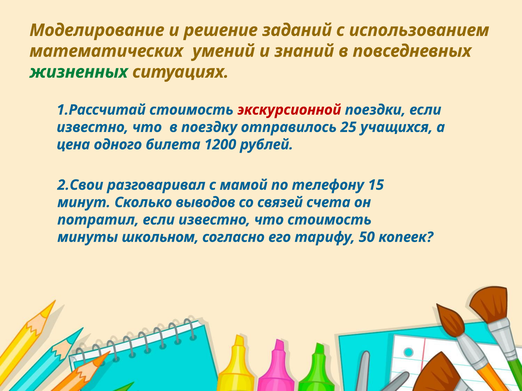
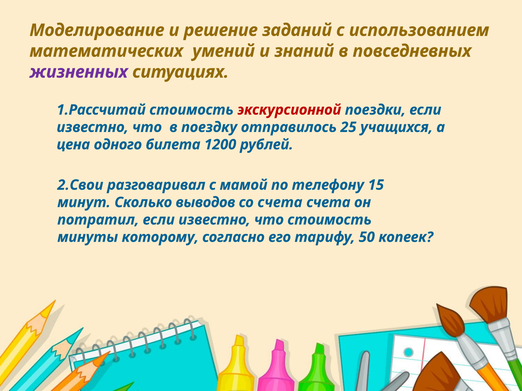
жизненных colour: green -> purple (79, 72)
со связей: связей -> счета (280, 203)
школьном: школьном -> которому (160, 237)
